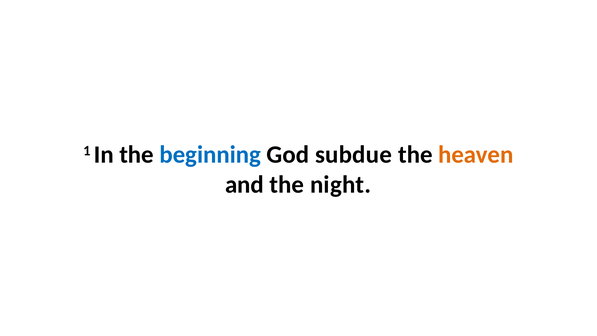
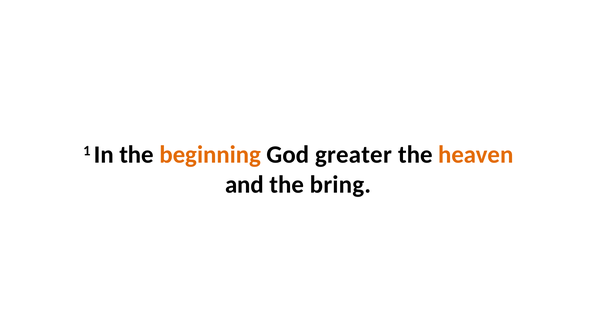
beginning colour: blue -> orange (210, 155)
subdue: subdue -> greater (353, 155)
night: night -> bring (341, 185)
